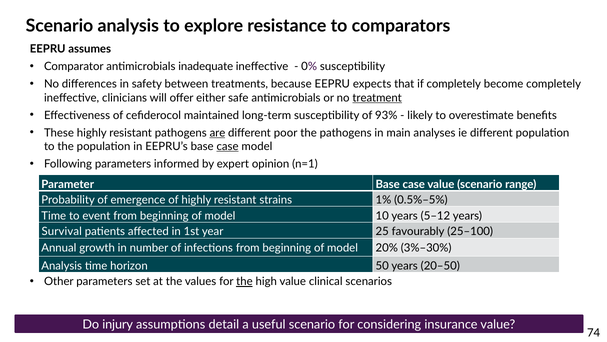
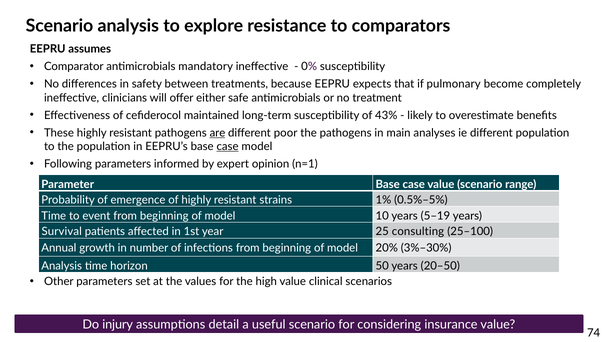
inadequate: inadequate -> mandatory (206, 67)
if completely: completely -> pulmonary (454, 84)
treatment underline: present -> none (377, 98)
93%: 93% -> 43% (386, 115)
5–12: 5–12 -> 5–19 (435, 216)
favourably: favourably -> consulting (418, 231)
the underline: present -> none (244, 281)
